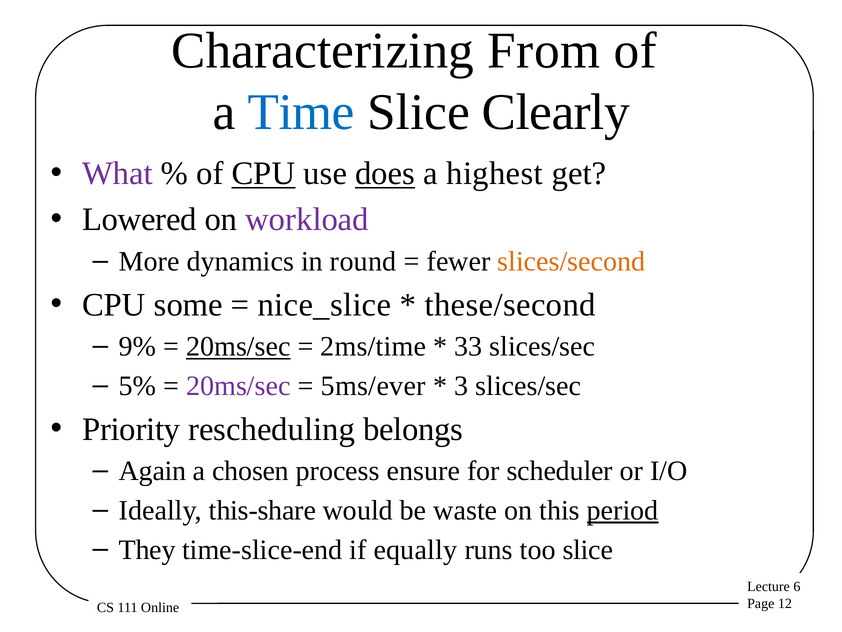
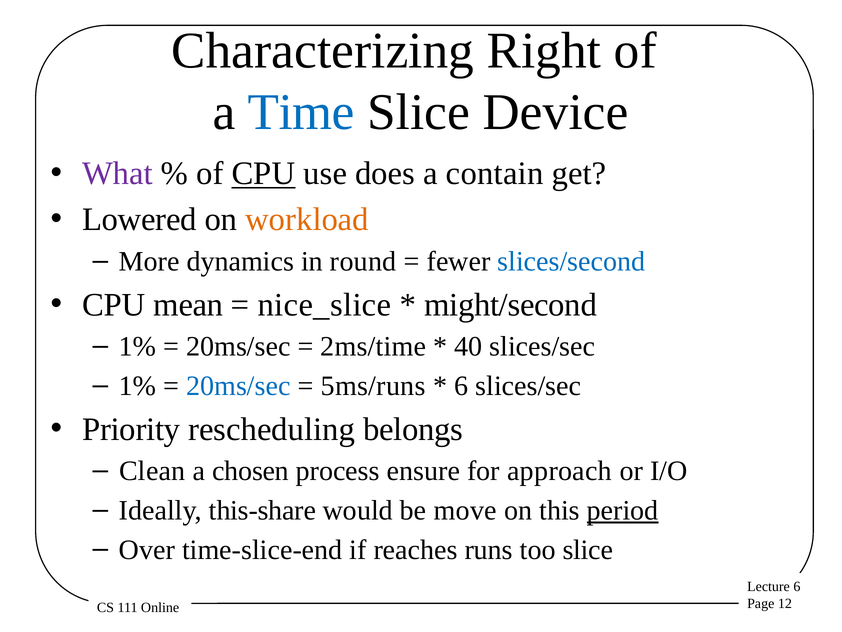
From: From -> Right (544, 51)
Clearly: Clearly -> Device (556, 112)
does underline: present -> none (385, 174)
highest: highest -> contain (495, 174)
workload colour: purple -> orange (307, 219)
slices/second colour: orange -> blue (571, 261)
some: some -> mean (188, 305)
these/second: these/second -> might/second (511, 305)
9%: 9% -> 1% (138, 346)
20ms/sec underline: present -> none (238, 346)
33: 33 -> 40 (468, 346)
5%: 5% -> 1% (138, 386)
20ms/sec colour: purple -> blue (238, 386)
5ms/ever: 5ms/ever -> 5ms/runs (373, 386)
3: 3 -> 6 (461, 386)
Again: Again -> Clean (152, 471)
scheduler: scheduler -> approach (560, 471)
waste: waste -> move (465, 510)
They: They -> Over (147, 549)
equally: equally -> reaches (416, 549)
